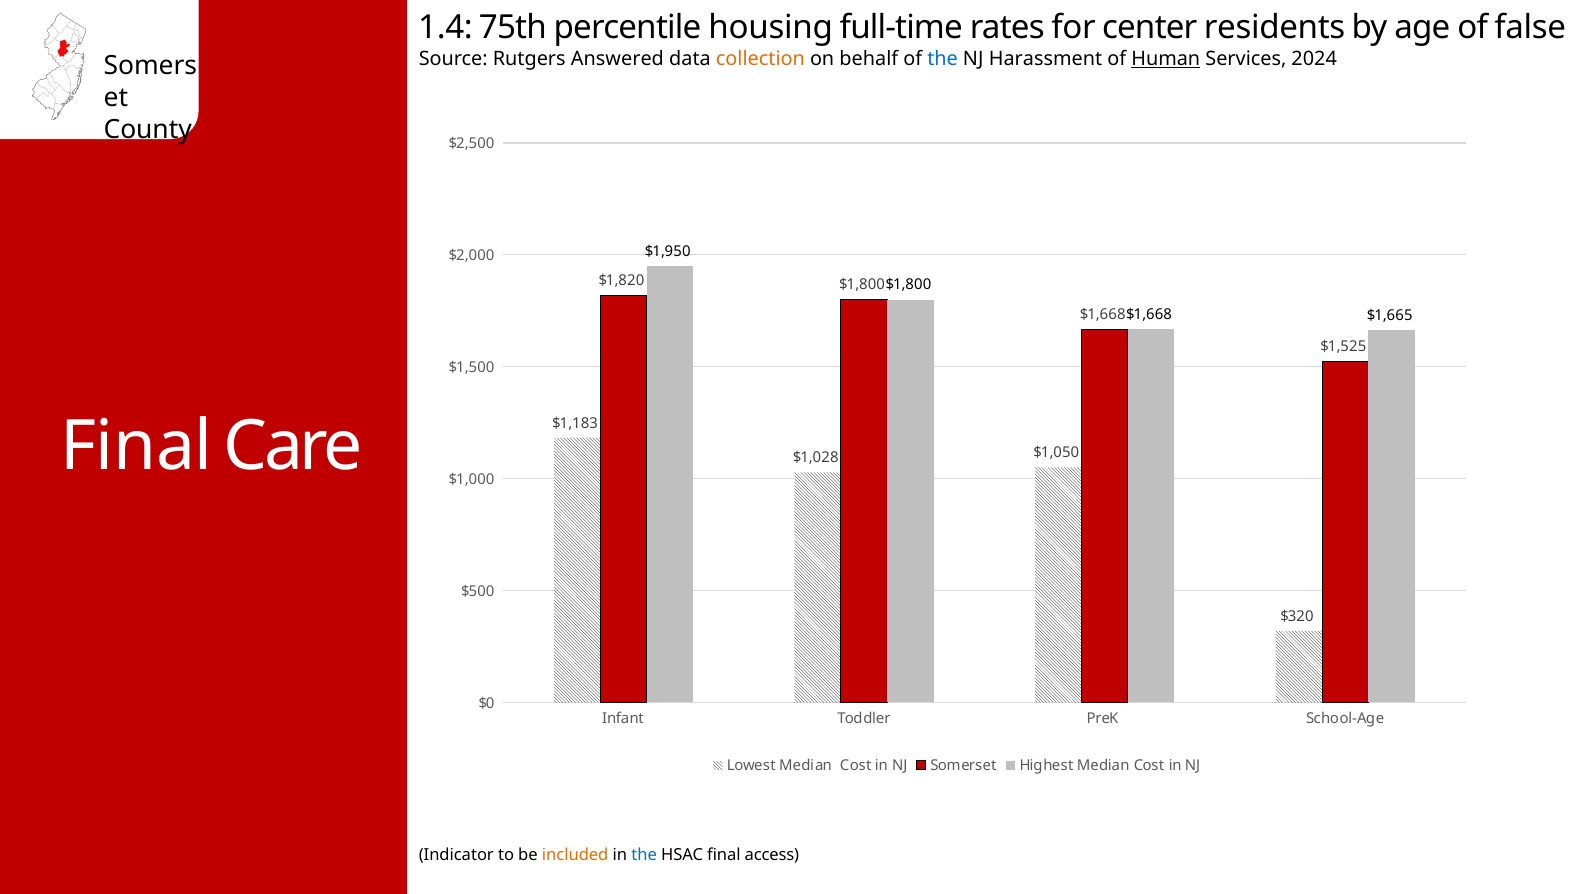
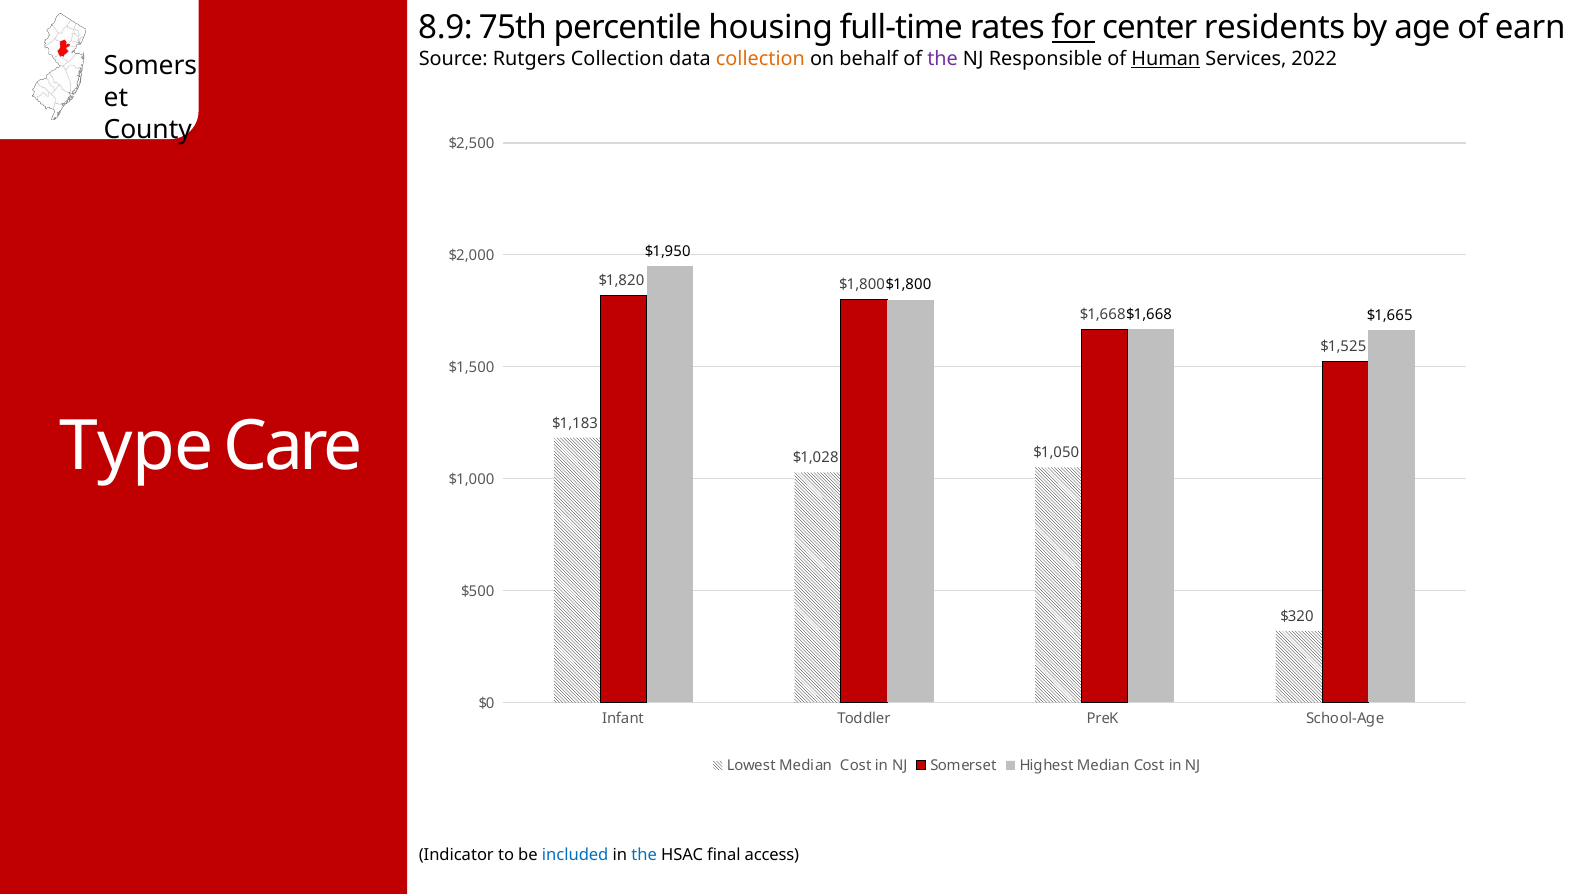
1.4: 1.4 -> 8.9 (446, 28)
for underline: none -> present (1074, 28)
false: false -> earn (1530, 28)
Rutgers Answered: Answered -> Collection (617, 59)
the colour: blue -> purple (943, 59)
Harassment: Harassment -> Responsible (1045, 59)
2024: 2024 -> 2022 (1314, 59)
Final: Final -> Type (137, 446)
included colour: orange -> blue (575, 854)
